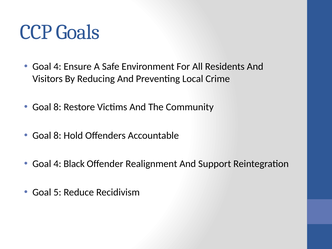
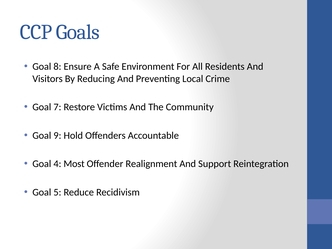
4: 4 -> 8 (57, 67)
8: 8 -> 7 (57, 107)
8: 8 -> 9 (57, 136)
Black: Black -> Most (74, 164)
